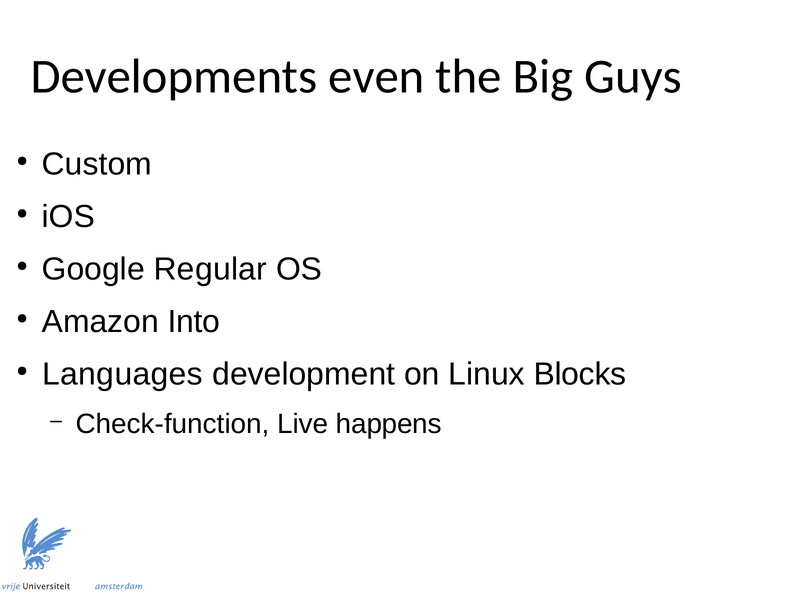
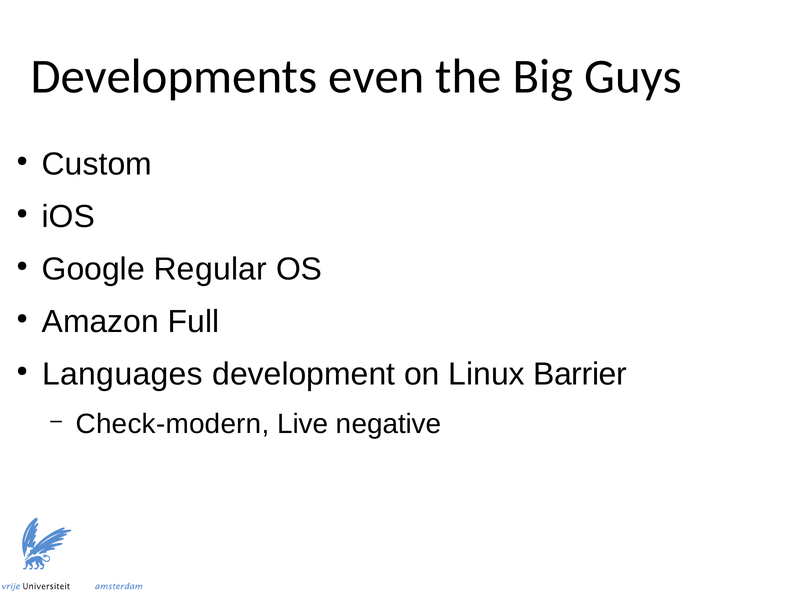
Into: Into -> Full (194, 322)
Blocks: Blocks -> Barrier (580, 374)
Check-function: Check-function -> Check-modern (173, 424)
happens: happens -> negative (389, 424)
